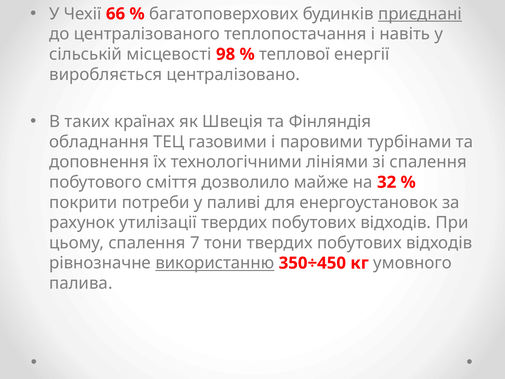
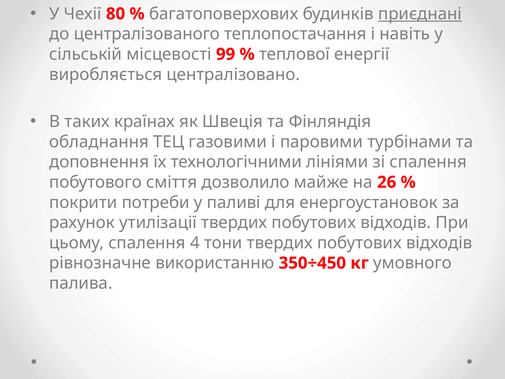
66: 66 -> 80 (116, 14)
98: 98 -> 99 (226, 54)
32: 32 -> 26 (387, 182)
7: 7 -> 4 (195, 243)
використанню underline: present -> none (215, 263)
